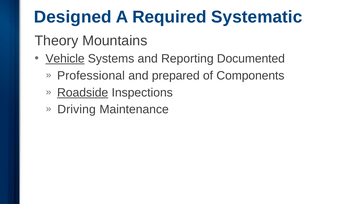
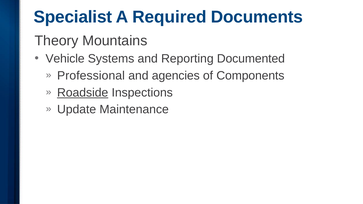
Designed: Designed -> Specialist (73, 17)
Systematic: Systematic -> Documents (257, 17)
Vehicle underline: present -> none (65, 59)
prepared: prepared -> agencies (176, 76)
Driving: Driving -> Update (77, 110)
